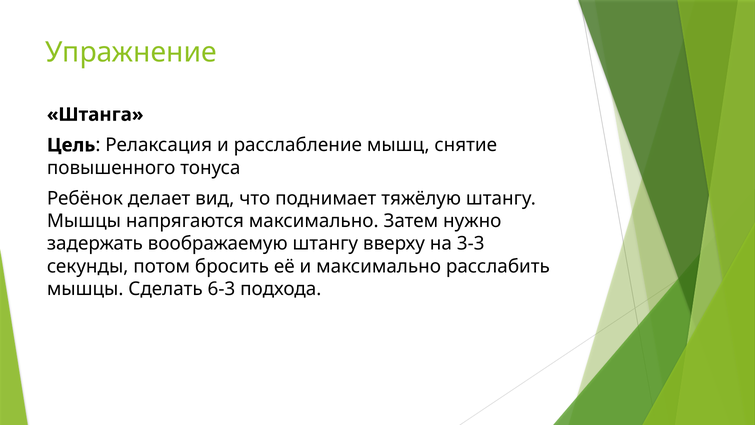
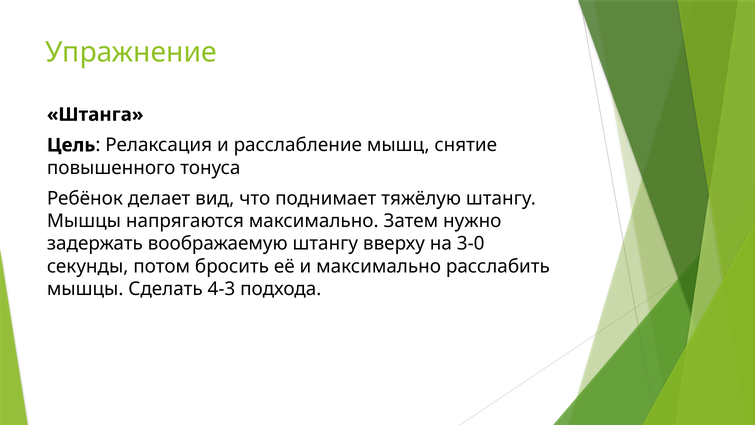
3-3: 3-3 -> 3-0 (471, 244)
6-3: 6-3 -> 4-3 (221, 289)
